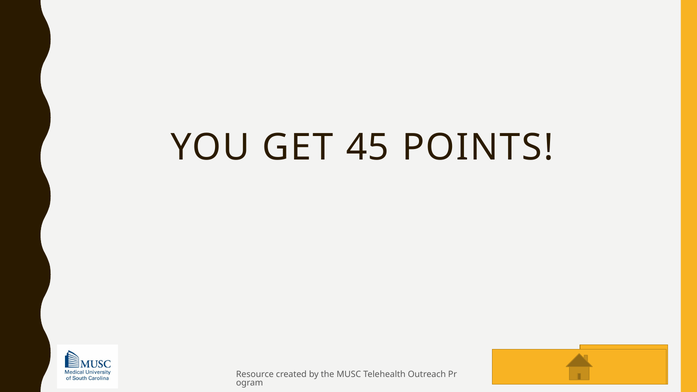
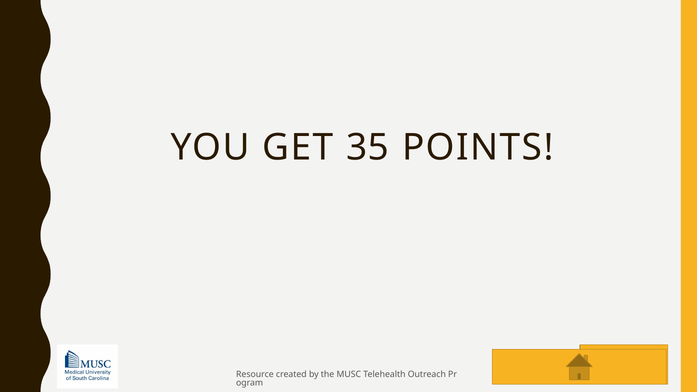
45: 45 -> 35 (367, 148)
